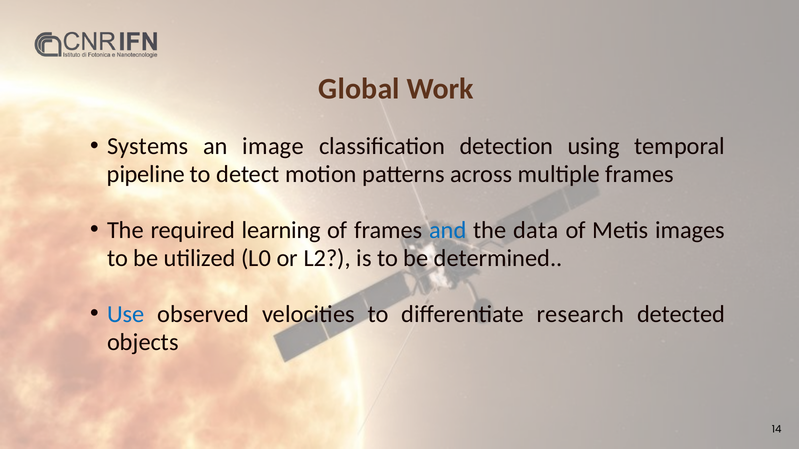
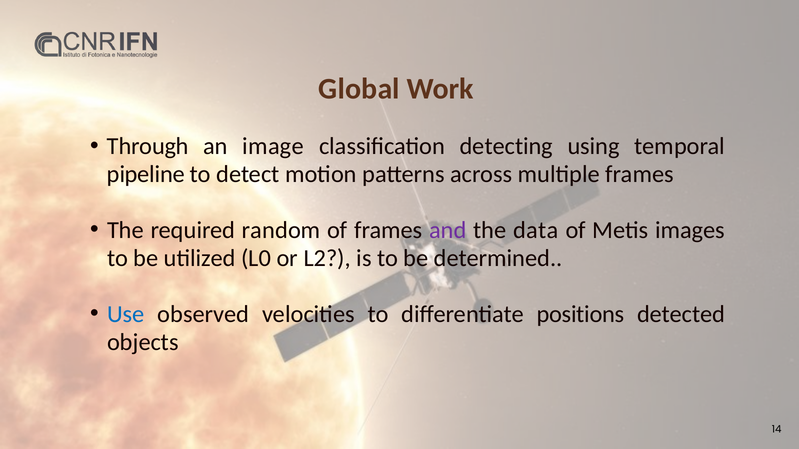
Systems: Systems -> Through (148, 147)
detection: detection -> detecting (506, 147)
learning: learning -> random (281, 230)
and colour: blue -> purple (448, 230)
research: research -> positions (581, 314)
